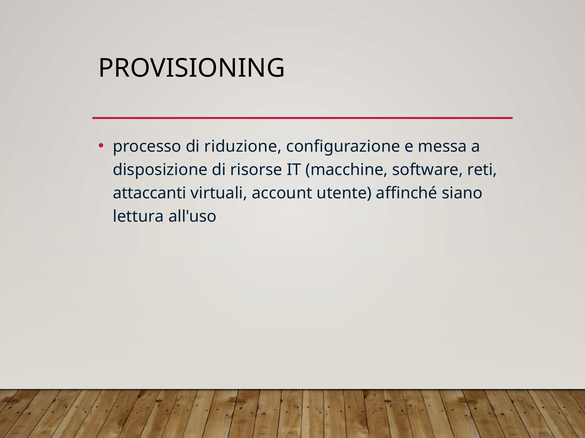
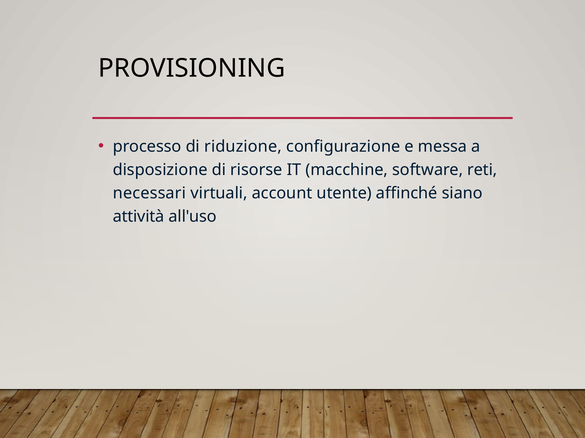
attaccanti: attaccanti -> necessari (149, 193)
lettura: lettura -> attività (139, 217)
